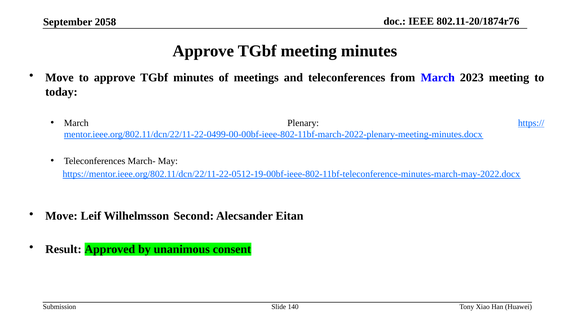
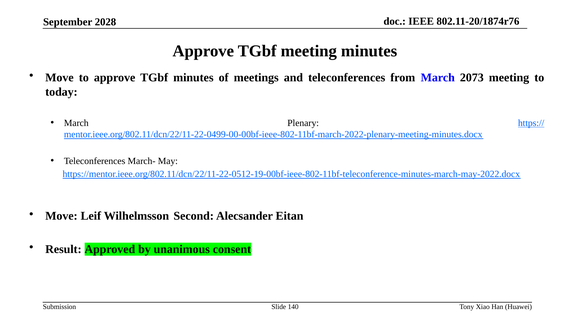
2058: 2058 -> 2028 (105, 22)
2023: 2023 -> 2073 (472, 78)
